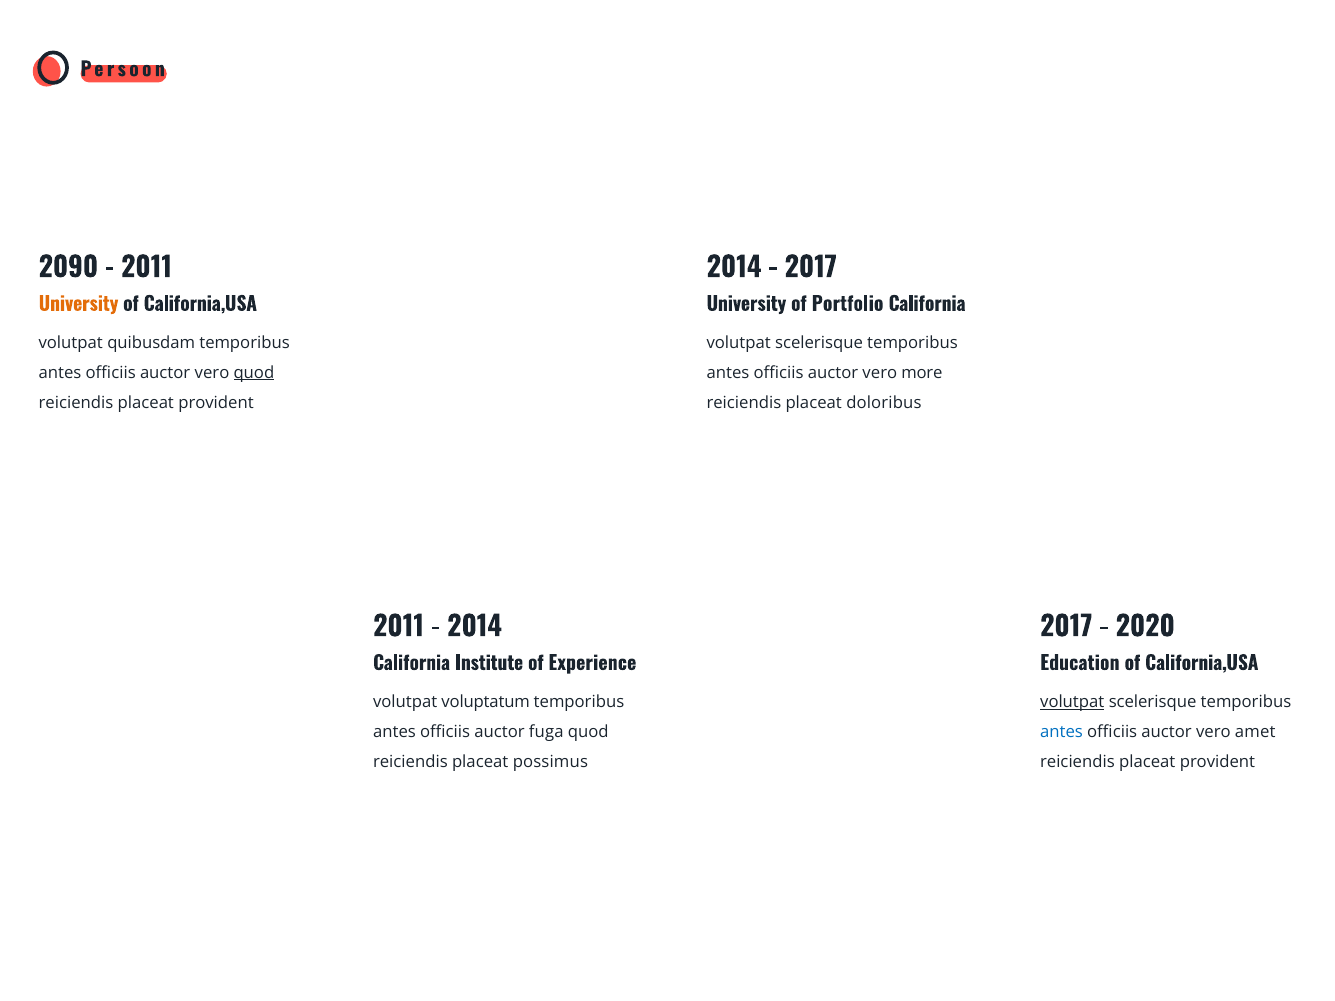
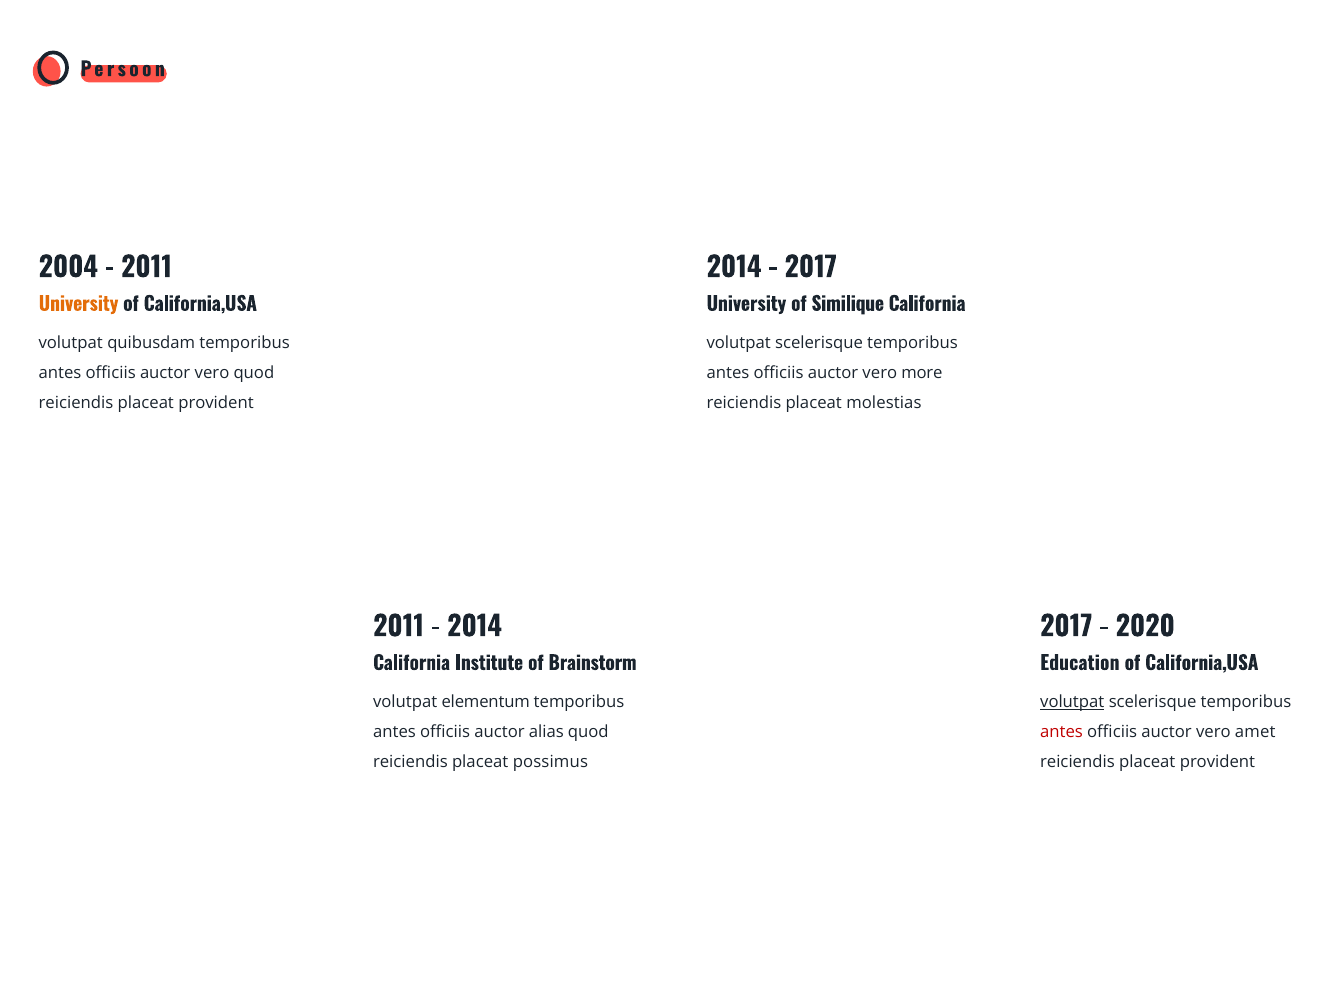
2090: 2090 -> 2004 (68, 268)
Portfolio: Portfolio -> Similique (848, 304)
quod underline: present -> none (254, 373)
doloribus: doloribus -> molestias (884, 403)
Experience: Experience -> Brainstorm (593, 664)
voluptatum: voluptatum -> elementum (486, 702)
fuga: fuga -> alias (546, 732)
antes colour: blue -> red (1062, 732)
